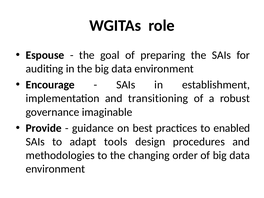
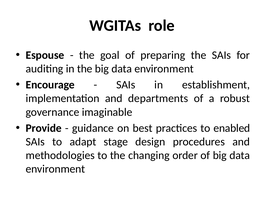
transitioning: transitioning -> departments (158, 98)
tools: tools -> stage (116, 142)
